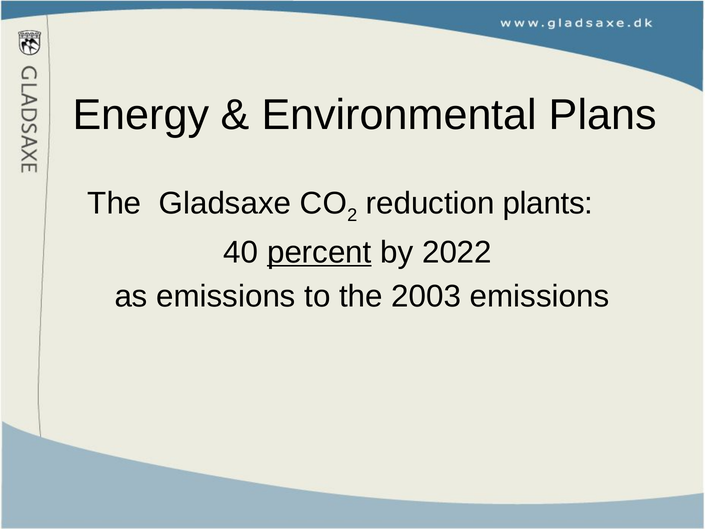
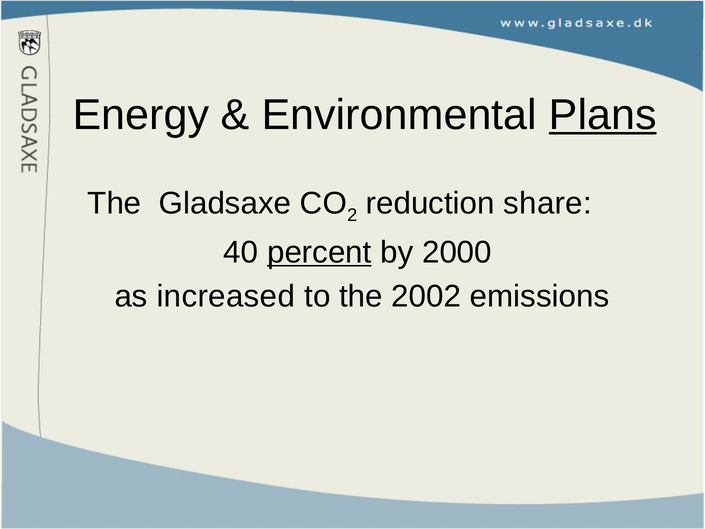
Plans underline: none -> present (603, 115)
plants: plants -> share (548, 203)
2022: 2022 -> 2000 (457, 252)
as emissions: emissions -> increased (226, 296)
2003: 2003 -> 2002 (426, 296)
